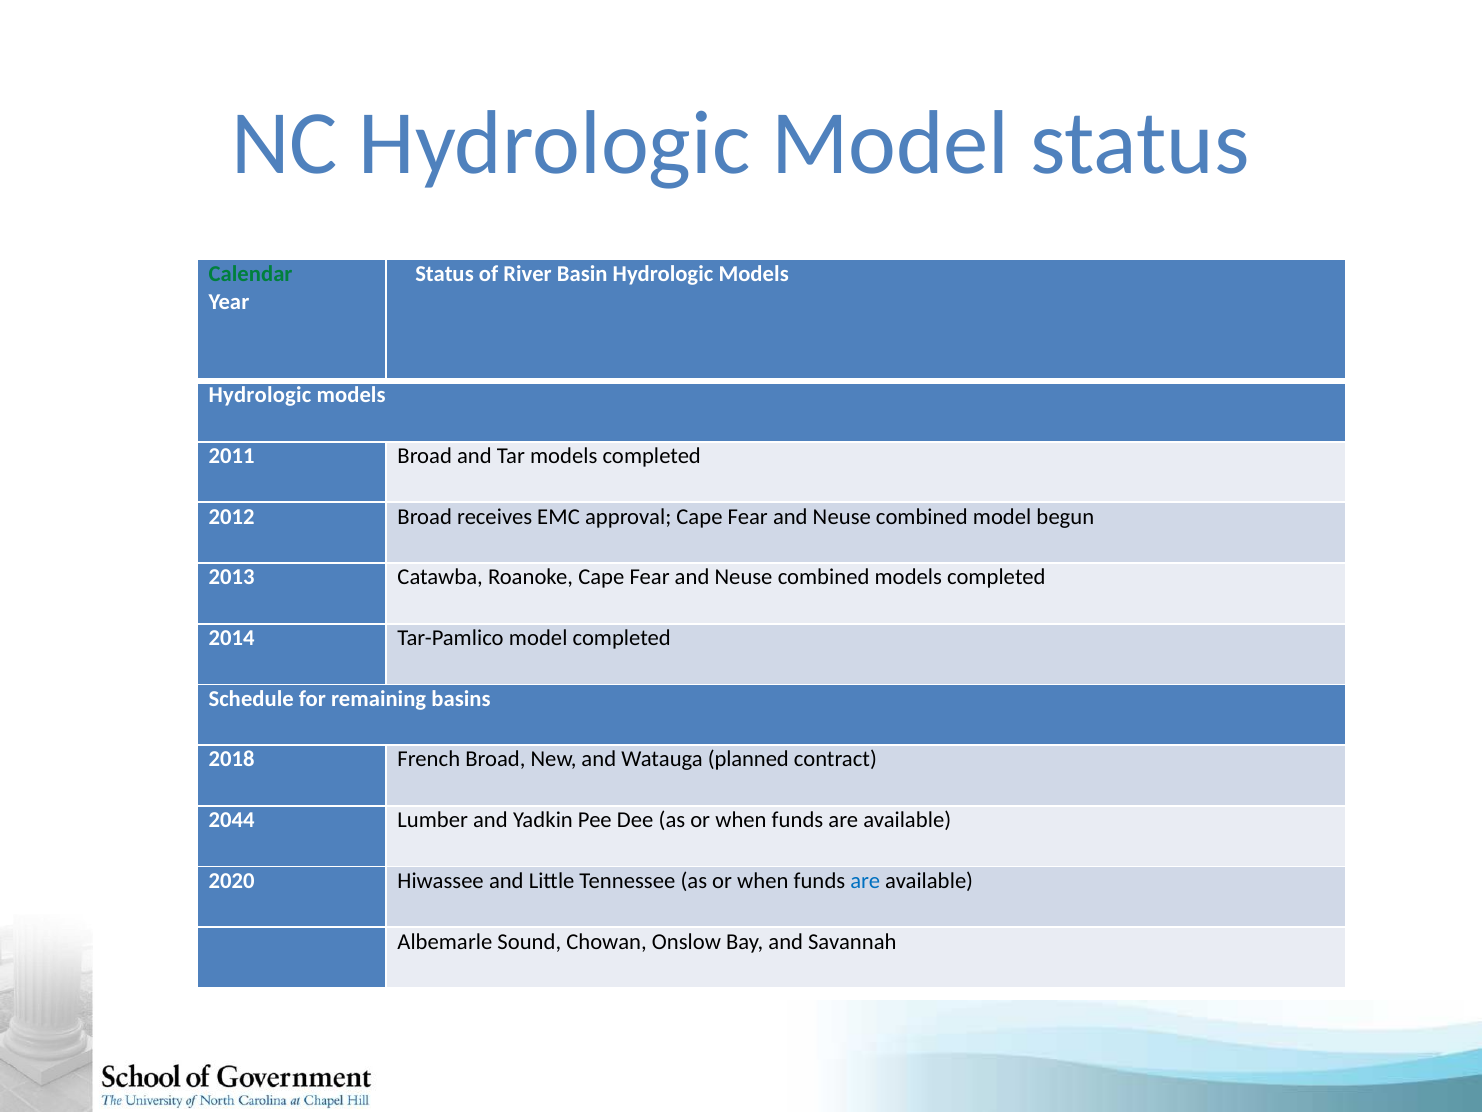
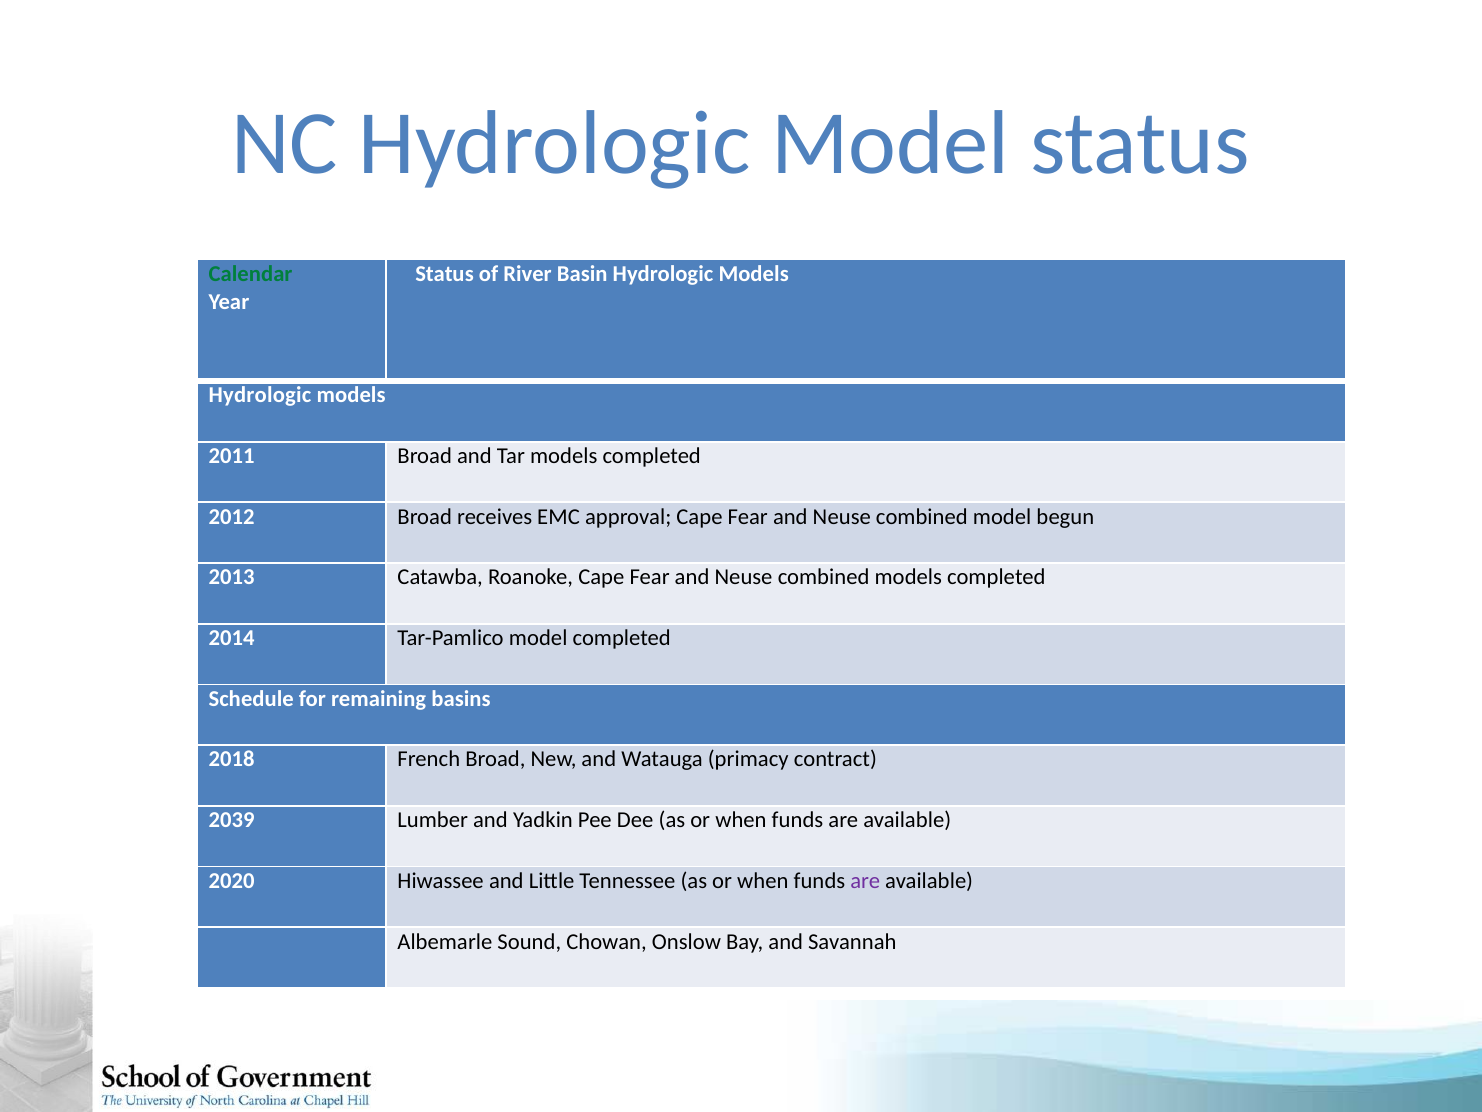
planned: planned -> primacy (748, 759)
2044: 2044 -> 2039 (232, 820)
are colour: blue -> purple (865, 881)
